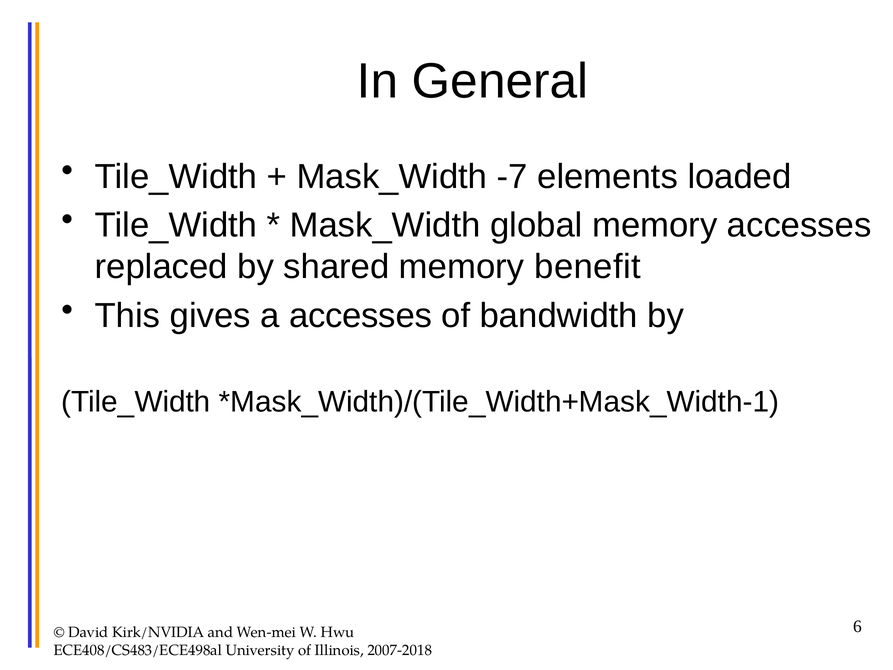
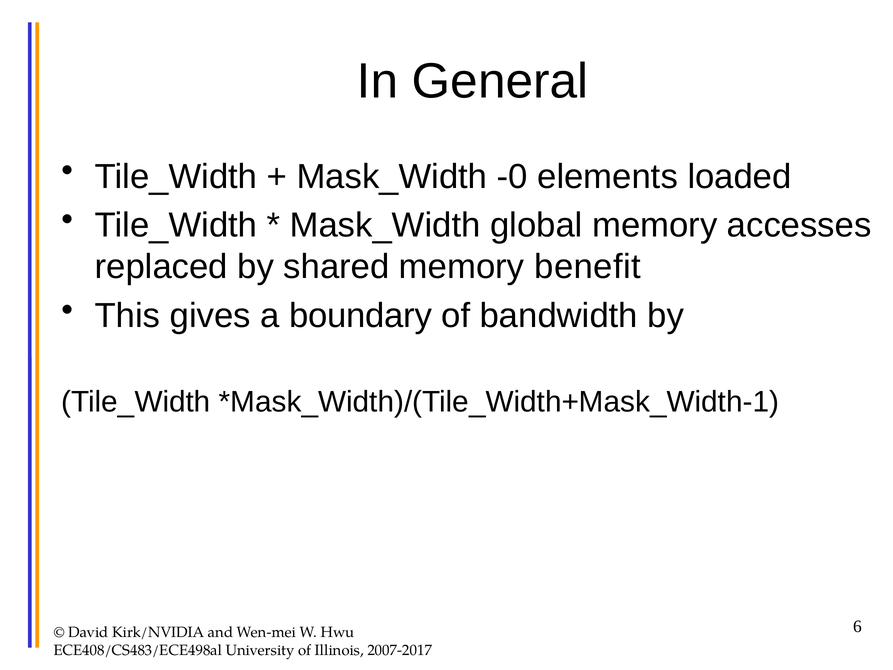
-7: -7 -> -0 (512, 177)
a accesses: accesses -> boundary (361, 316)
2007-2018: 2007-2018 -> 2007-2017 (400, 650)
